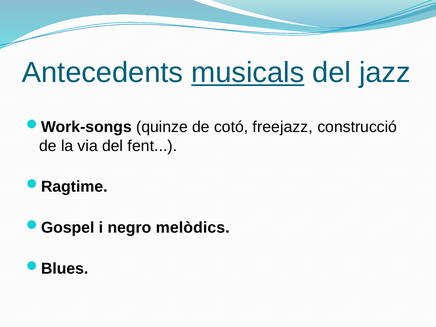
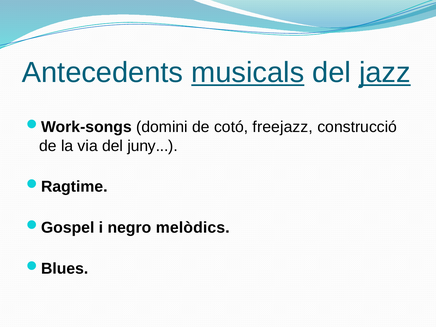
jazz underline: none -> present (385, 73)
quinze: quinze -> domini (162, 127)
fent: fent -> juny (153, 146)
